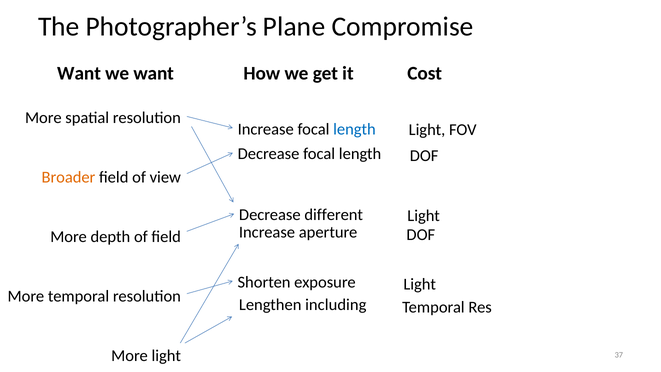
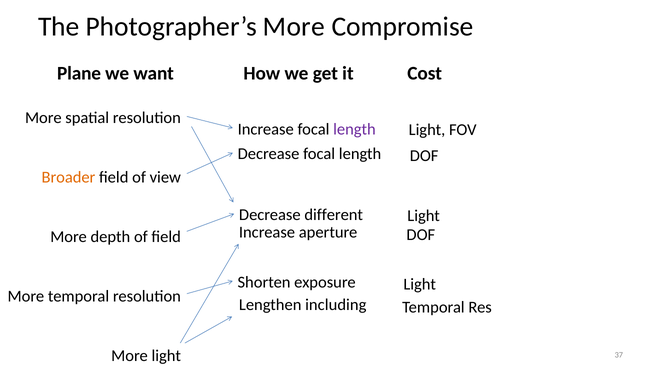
Photographer’s Plane: Plane -> More (294, 27)
Want: Want -> Plane (79, 73)
length colour: blue -> purple (354, 129)
